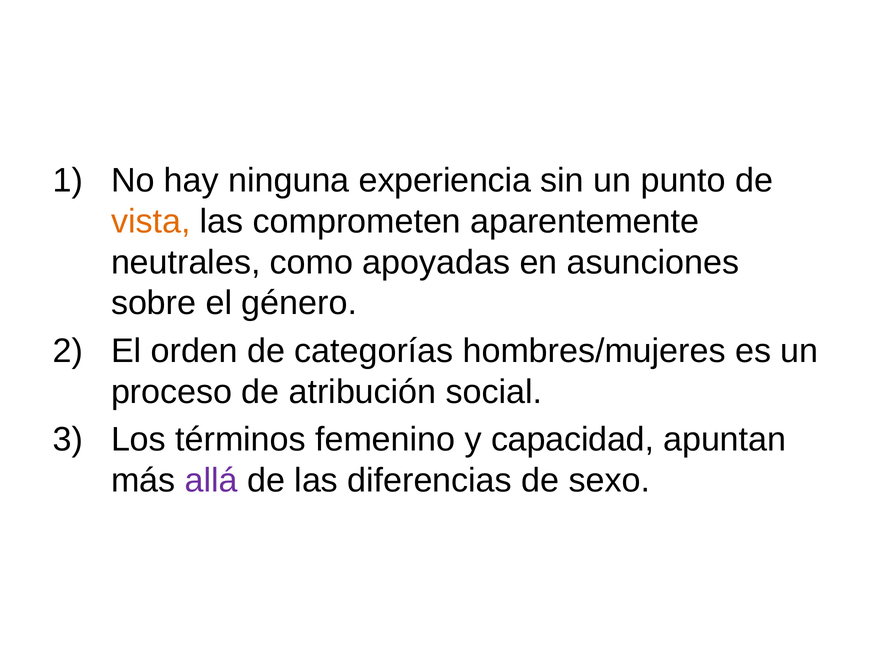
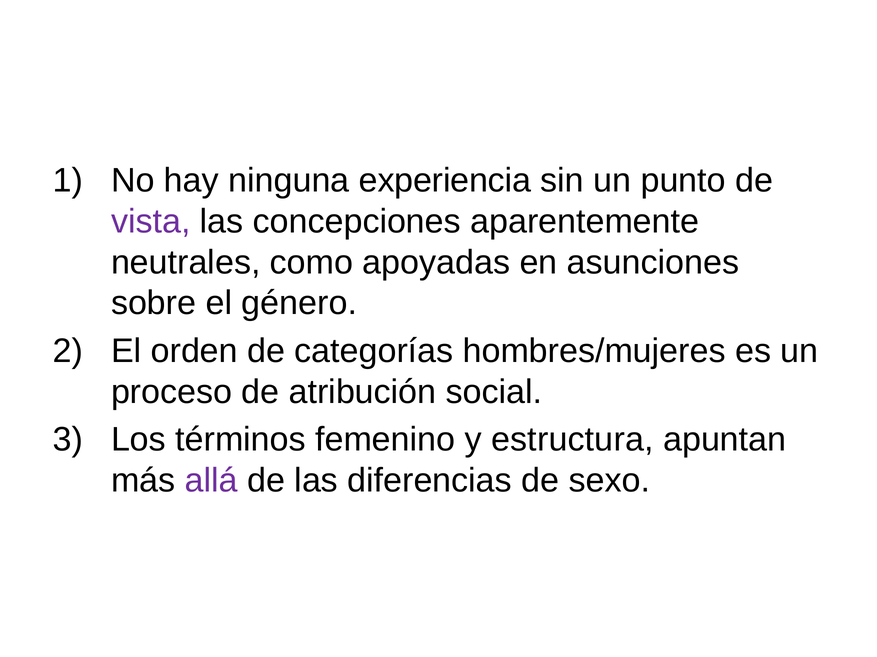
vista colour: orange -> purple (151, 222)
comprometen: comprometen -> concepciones (357, 222)
capacidad: capacidad -> estructura (572, 440)
